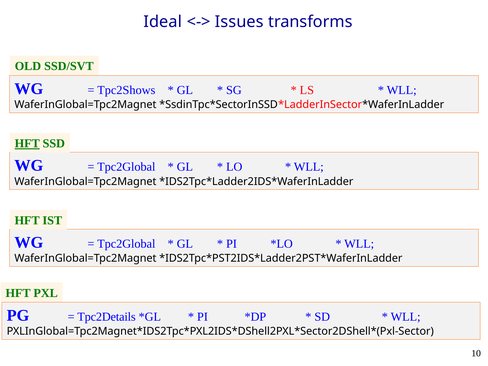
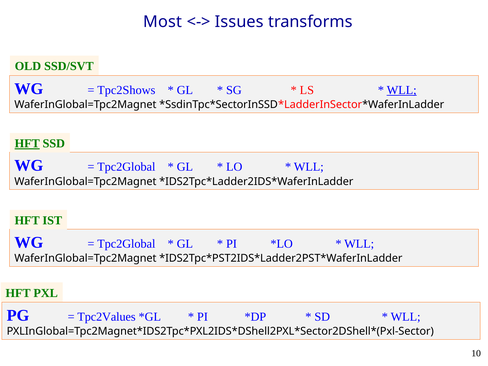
Ideal: Ideal -> Most (163, 22)
WLL underline: none -> present (402, 90)
Tpc2Details: Tpc2Details -> Tpc2Values (107, 317)
